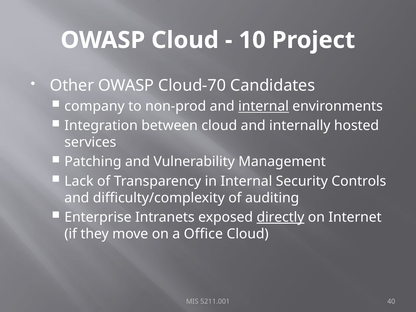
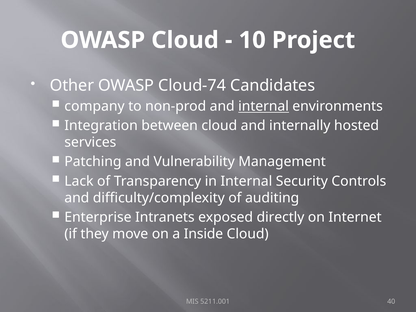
Cloud-70: Cloud-70 -> Cloud-74 (192, 86)
directly underline: present -> none (280, 217)
Office: Office -> Inside (203, 234)
